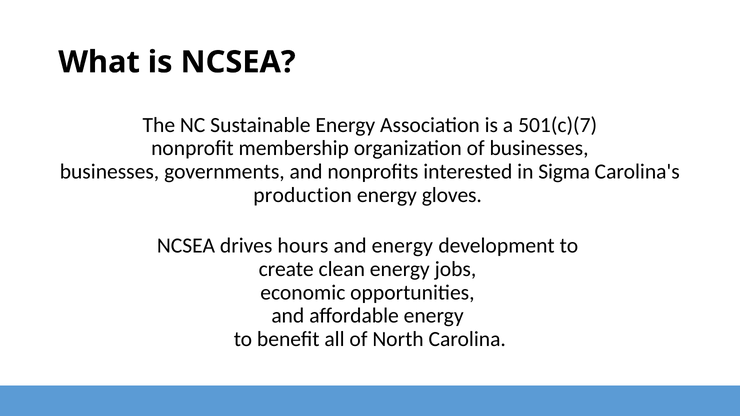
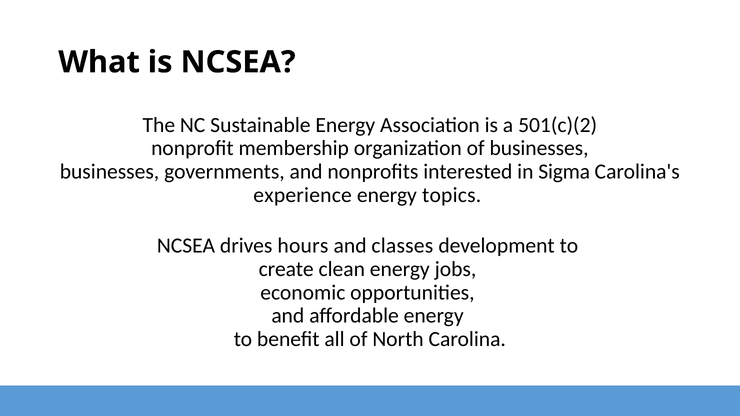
501(c)(7: 501(c)(7 -> 501(c)(2 (558, 125)
production: production -> experience (303, 195)
gloves: gloves -> topics (452, 195)
and energy: energy -> classes (402, 246)
